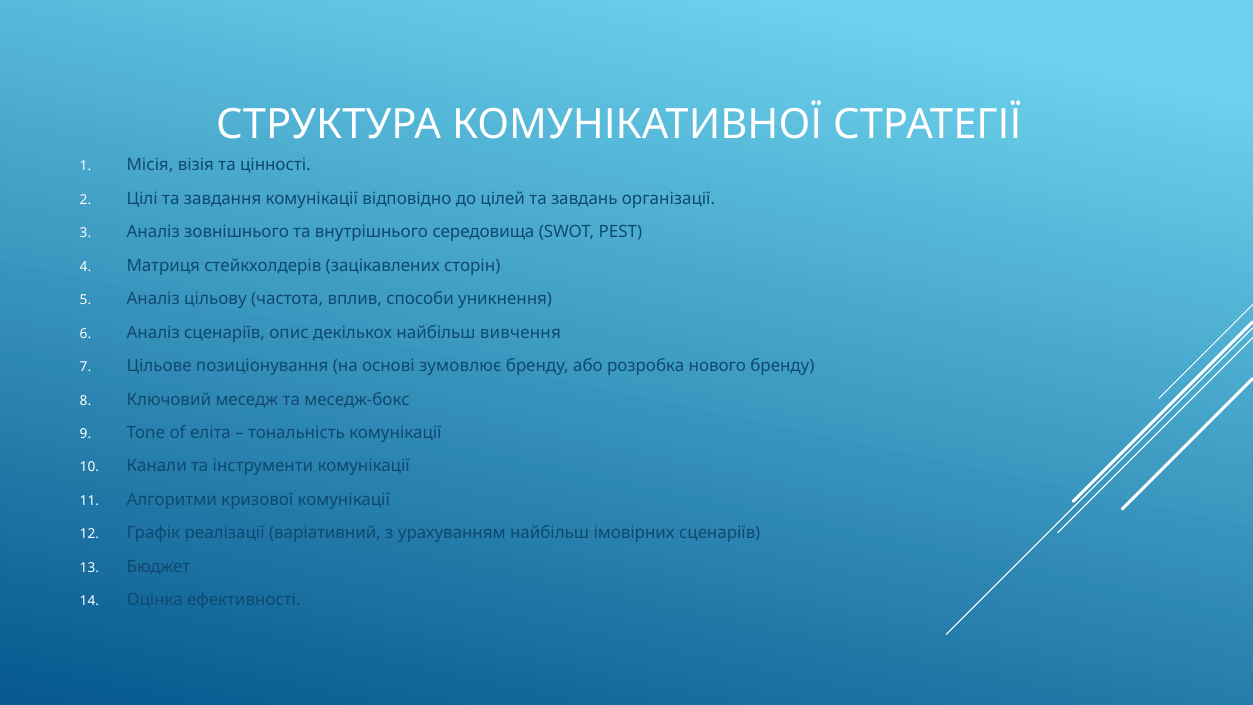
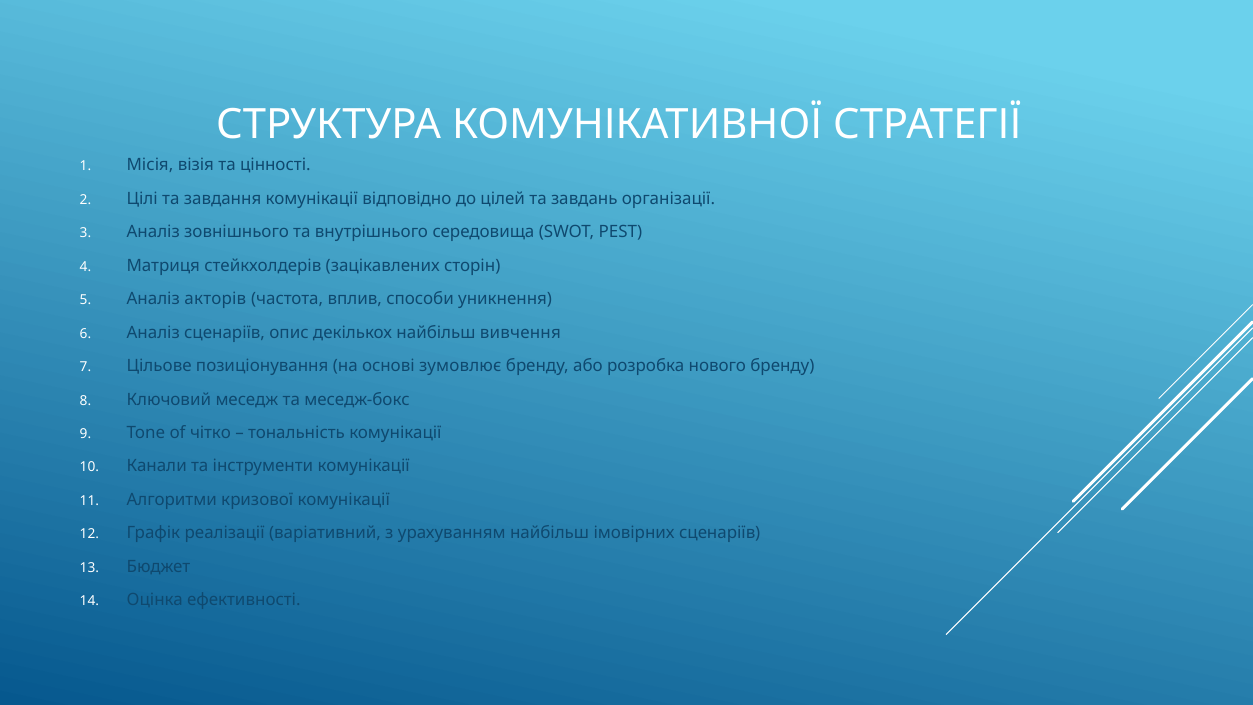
цільову: цільову -> акторів (215, 299)
еліта: еліта -> чітко (211, 433)
